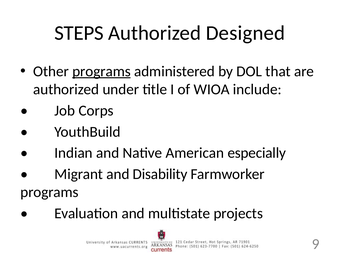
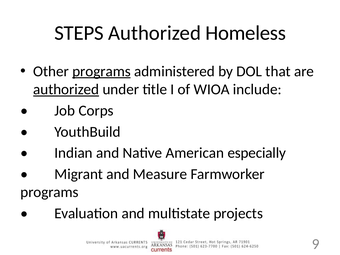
Designed: Designed -> Homeless (246, 33)
authorized underline: none -> present (66, 89)
Disability: Disability -> Measure (160, 174)
